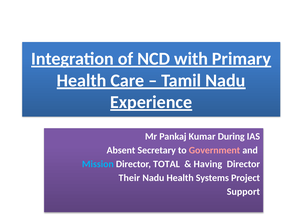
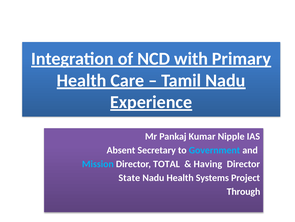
During: During -> Nipple (231, 136)
Government colour: pink -> light blue (214, 150)
Their: Their -> State (129, 177)
Support: Support -> Through (244, 191)
